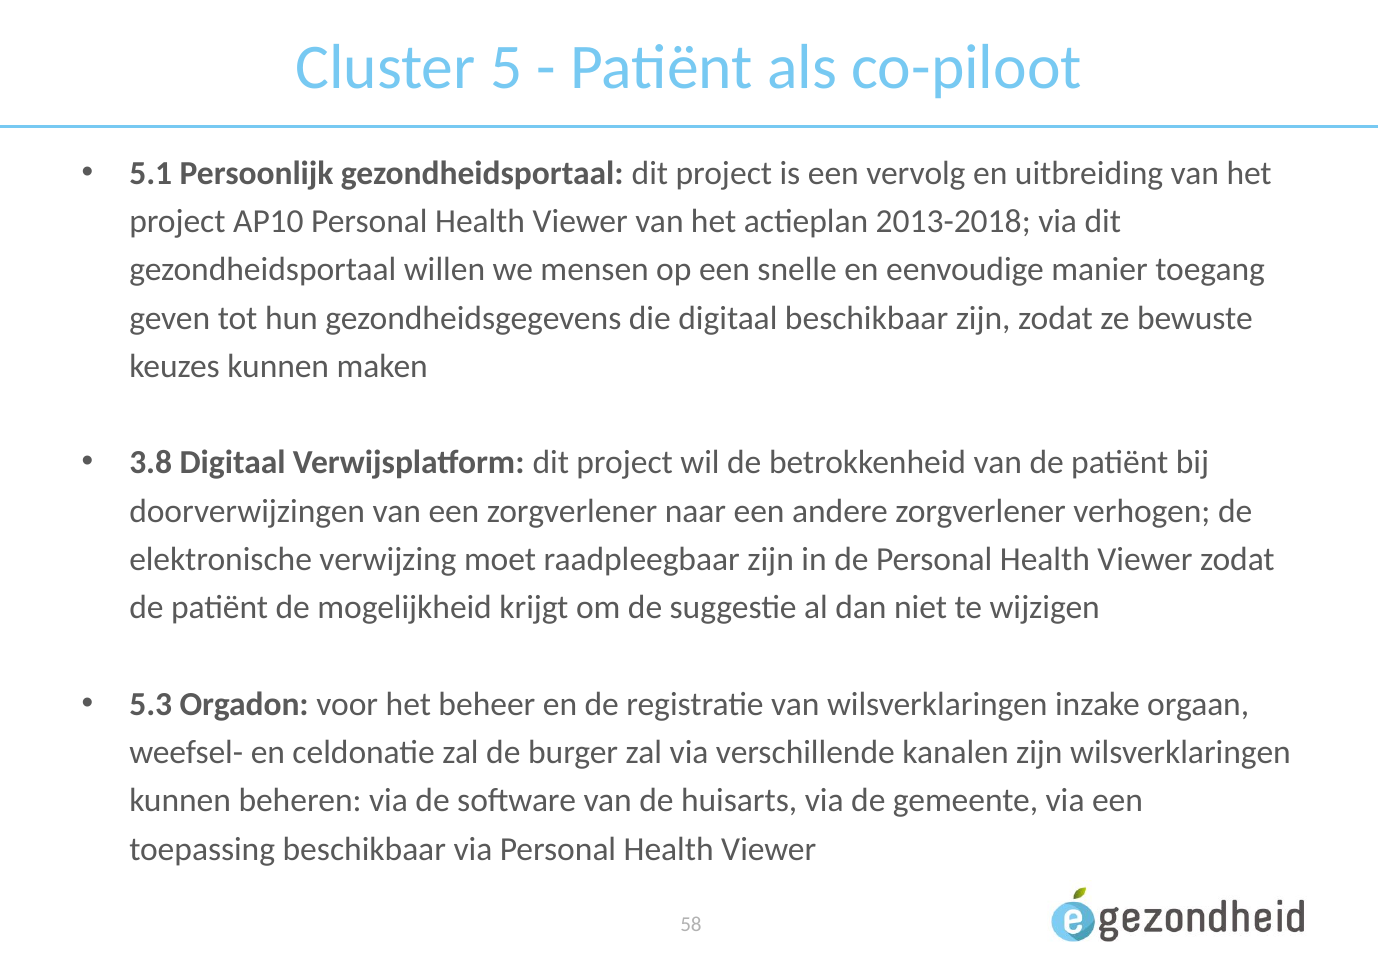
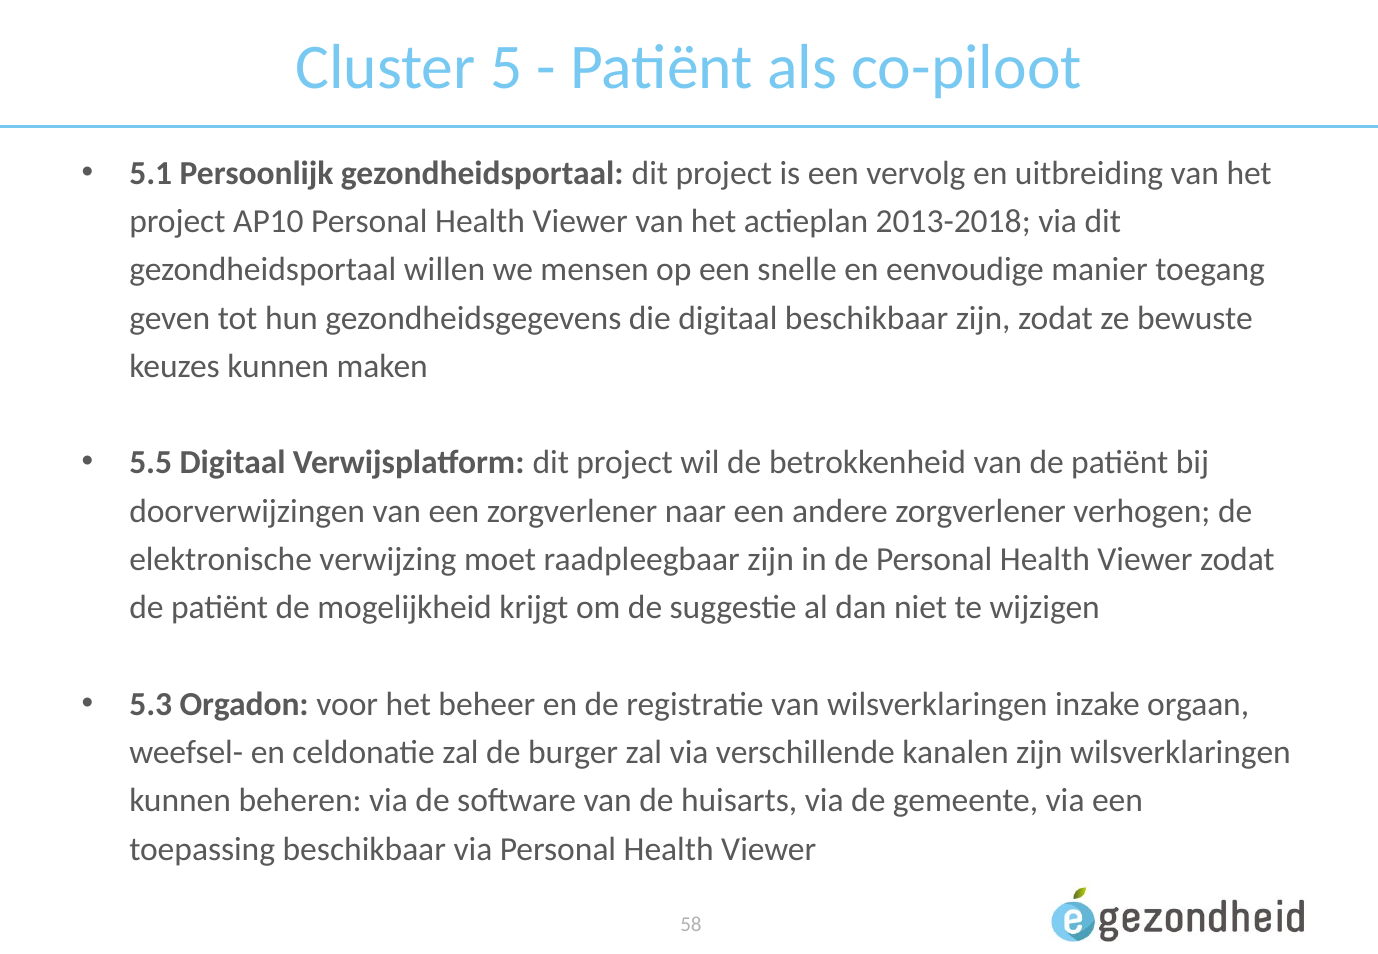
3.8: 3.8 -> 5.5 (151, 463)
